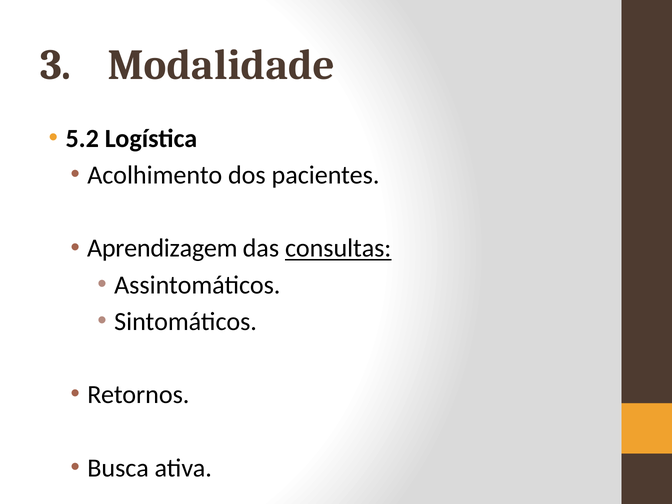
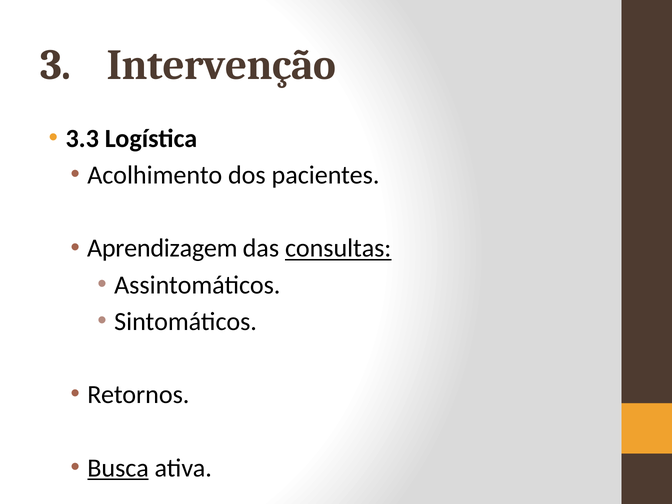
Modalidade: Modalidade -> Intervenção (222, 65)
5.2: 5.2 -> 3.3 (82, 138)
Busca underline: none -> present (118, 468)
